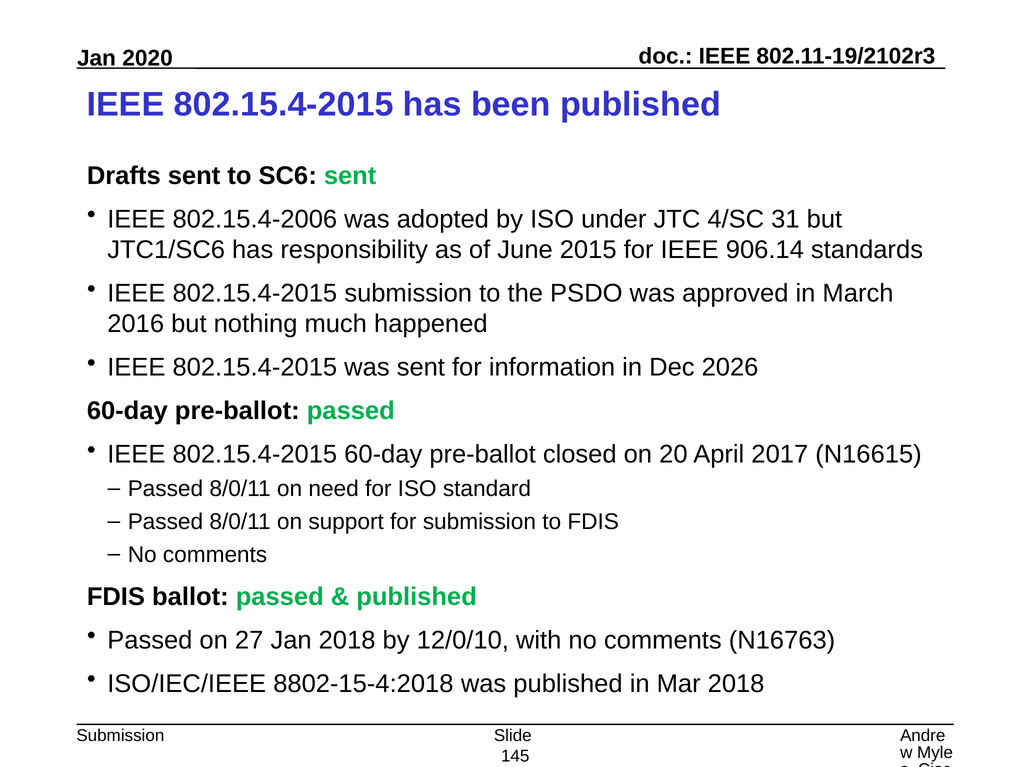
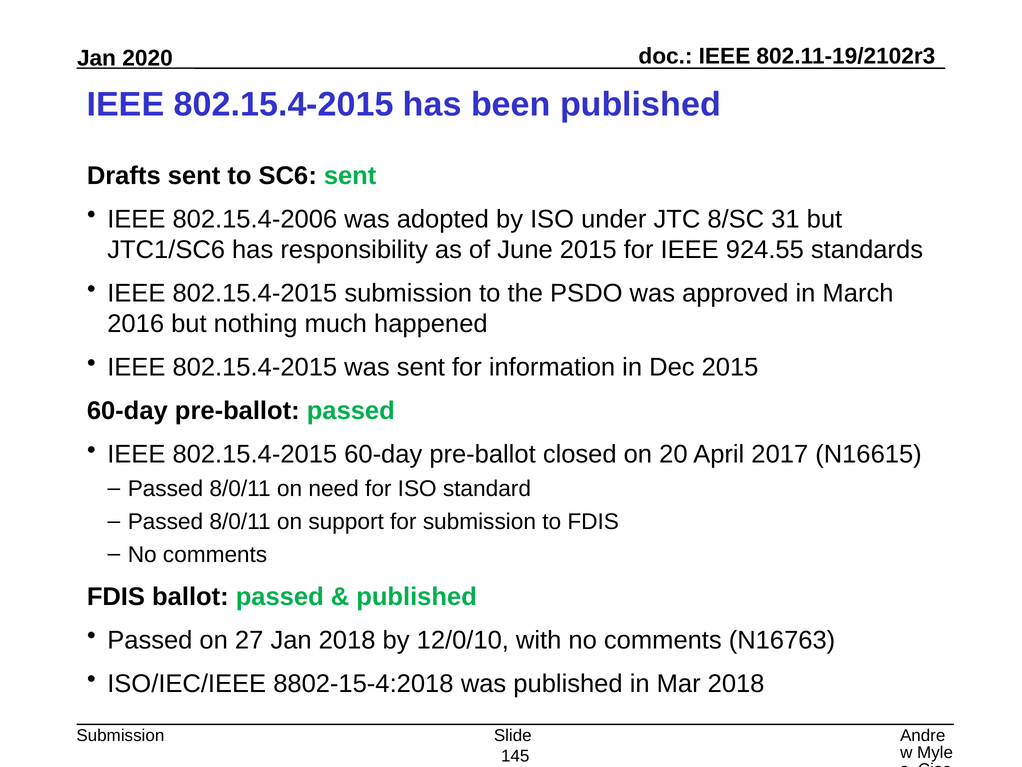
4/SC: 4/SC -> 8/SC (736, 219)
906.14: 906.14 -> 924.55 (765, 250)
Dec 2026: 2026 -> 2015 (730, 367)
